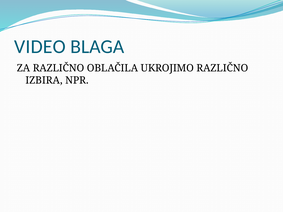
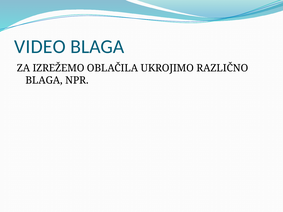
ZA RAZLIČNO: RAZLIČNO -> IZREŽEMO (59, 68)
IZBIRA: IZBIRA -> BLAGA (44, 80)
